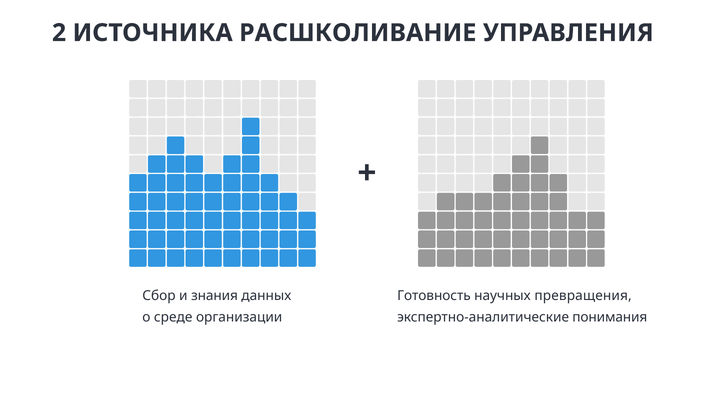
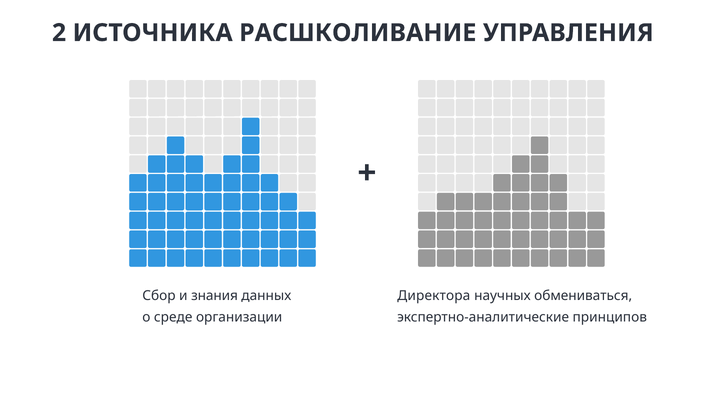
Готовность: Готовность -> Директора (434, 295)
превращения: превращения -> обмениваться (583, 295)
понимания: понимания -> принципов (610, 317)
